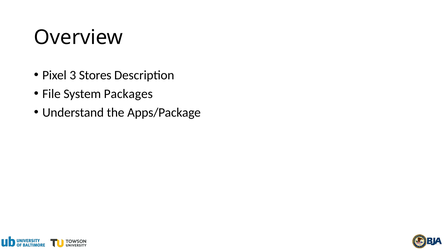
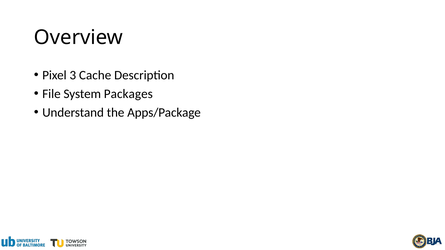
Stores: Stores -> Cache (95, 75)
